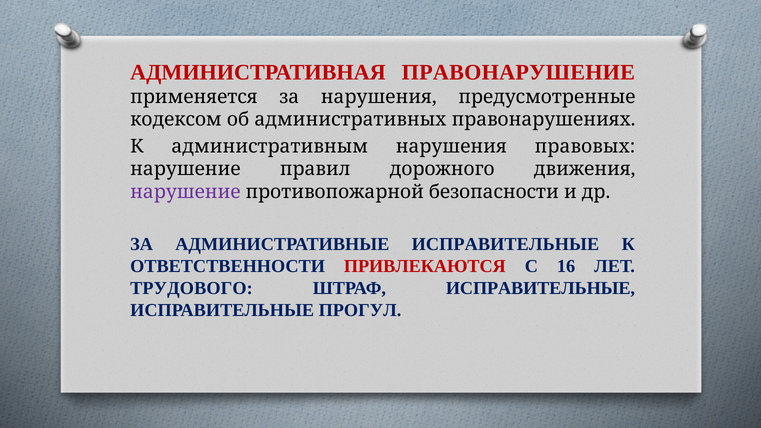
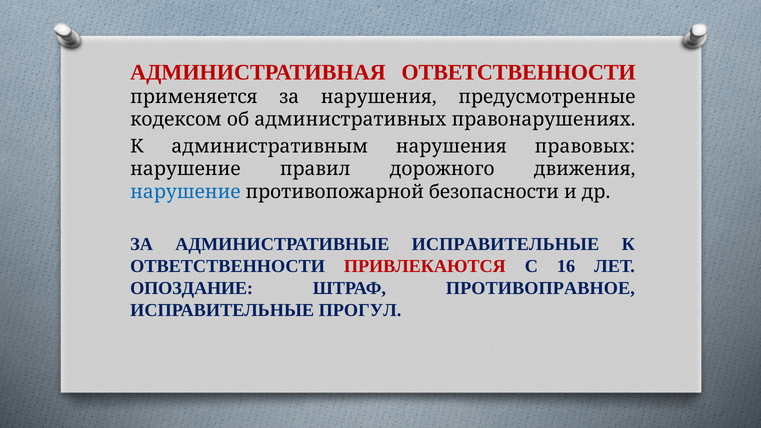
АДМИНИСТРАТИВНАЯ ПРАВОНАРУШЕНИЕ: ПРАВОНАРУШЕНИЕ -> ОТВЕТСТВЕННОСТИ (519, 72)
нарушение colour: purple -> blue (185, 192)
ТРУДОВОГО: ТРУДОВОГО -> ОПОЗДАНИЕ (192, 288)
ШТРАФ ИСПРАВИТЕЛЬНЫЕ: ИСПРАВИТЕЛЬНЫЕ -> ПРОТИВОПРАВНОЕ (540, 288)
